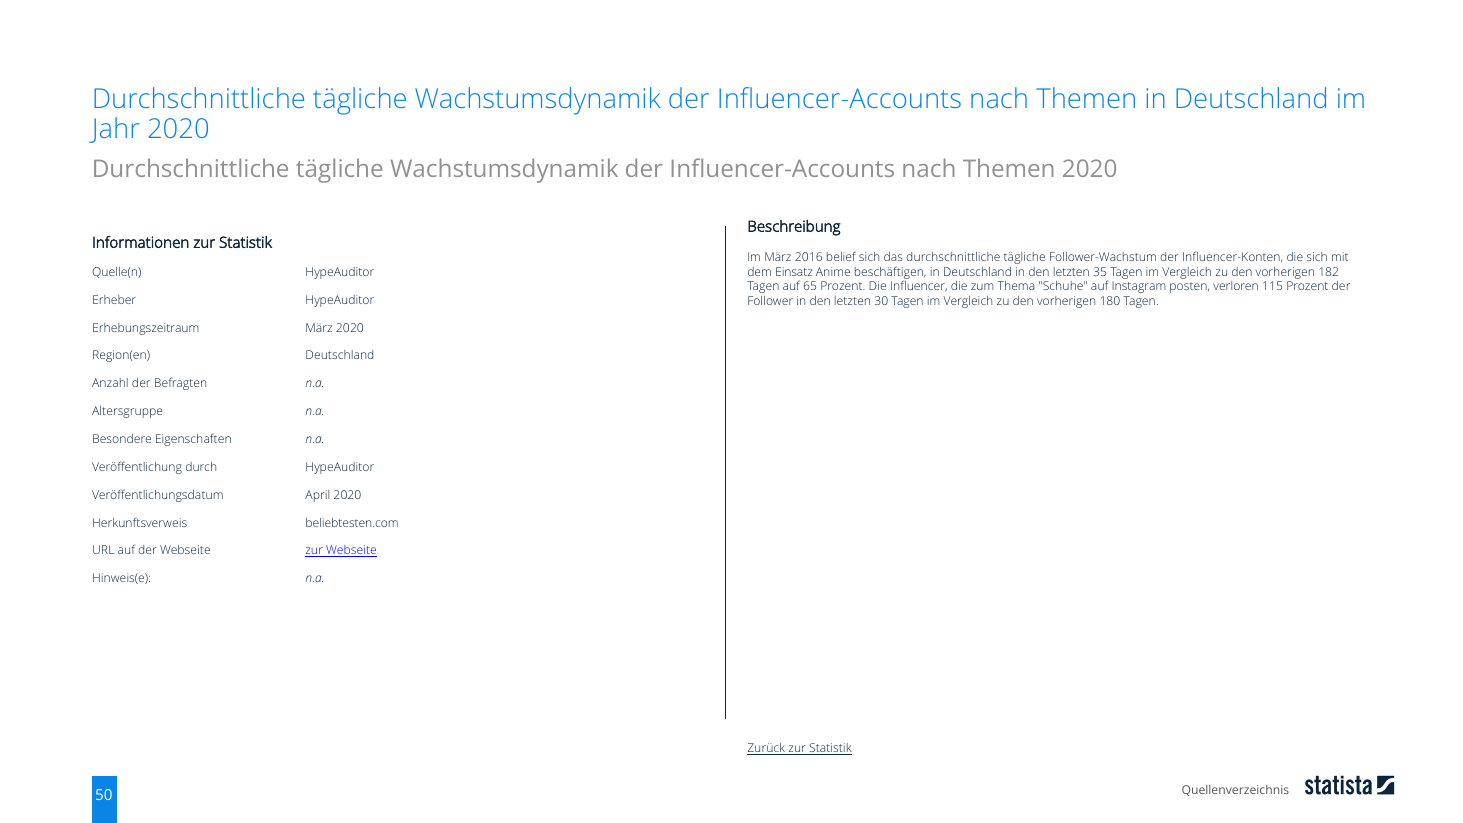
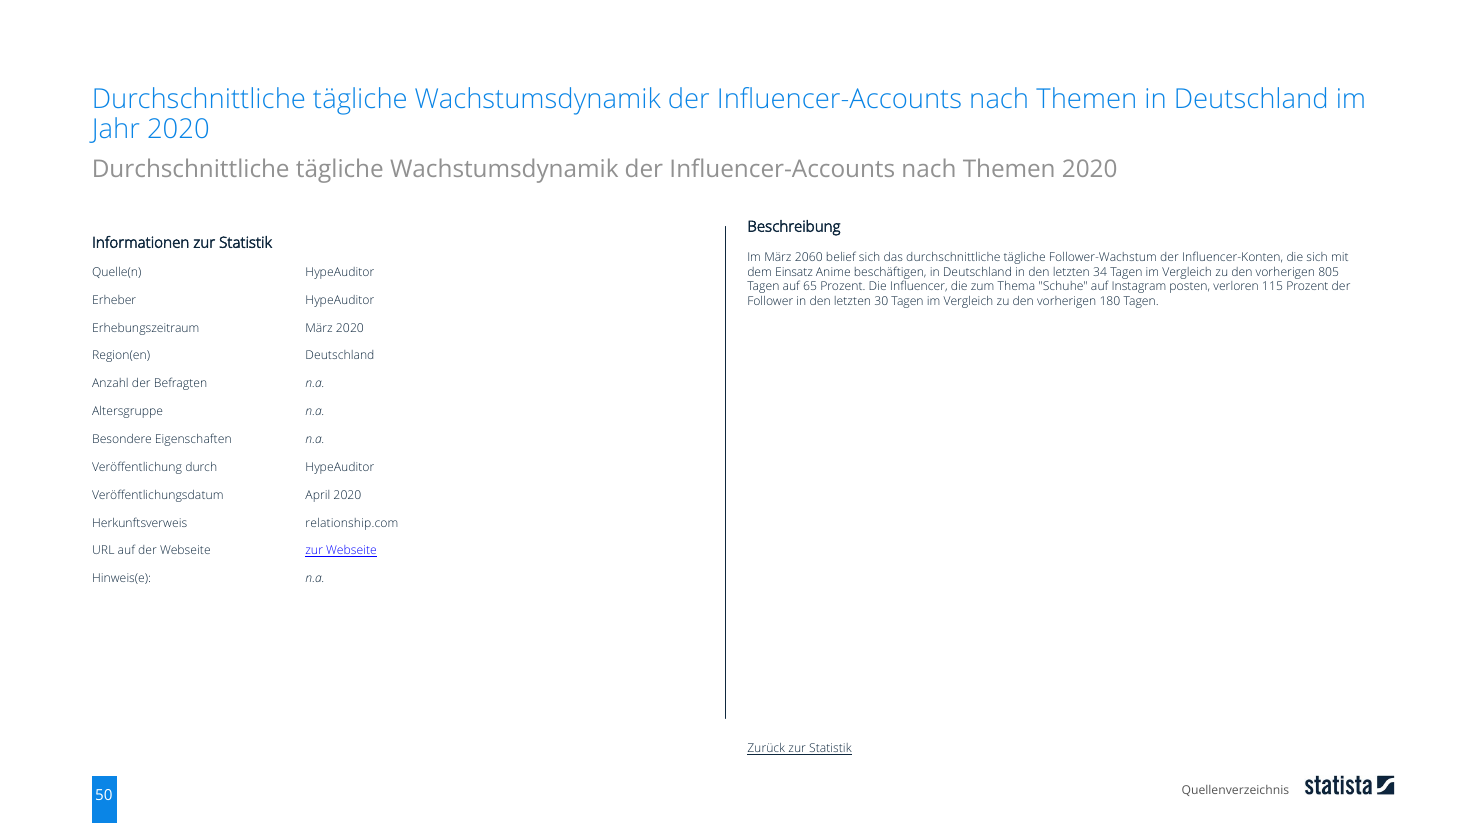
2016: 2016 -> 2060 (809, 258)
35: 35 -> 34 (1100, 272)
182: 182 -> 805 (1329, 272)
beliebtesten.com: beliebtesten.com -> relationship.com (352, 523)
